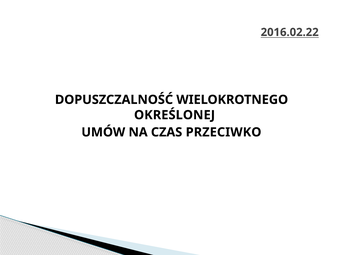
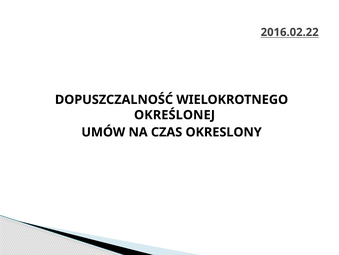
PRZECIWKO: PRZECIWKO -> OKRESLONY (224, 132)
